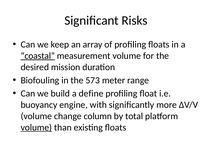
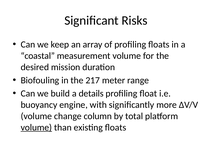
coastal underline: present -> none (38, 56)
573: 573 -> 217 (93, 80)
define: define -> details (91, 93)
